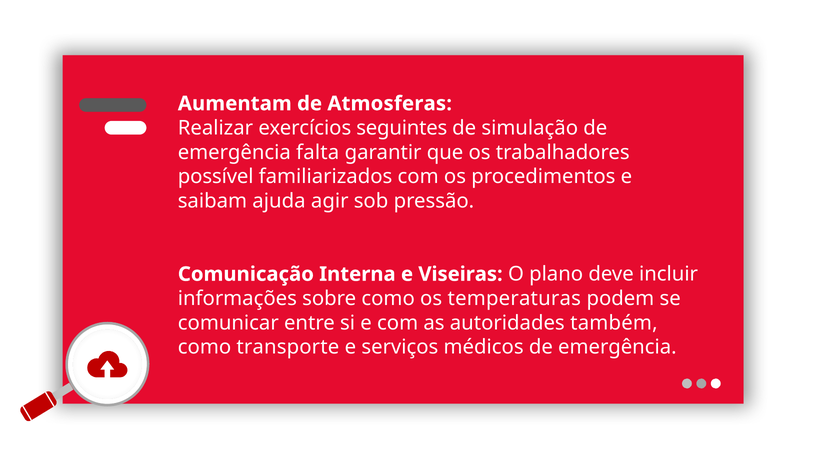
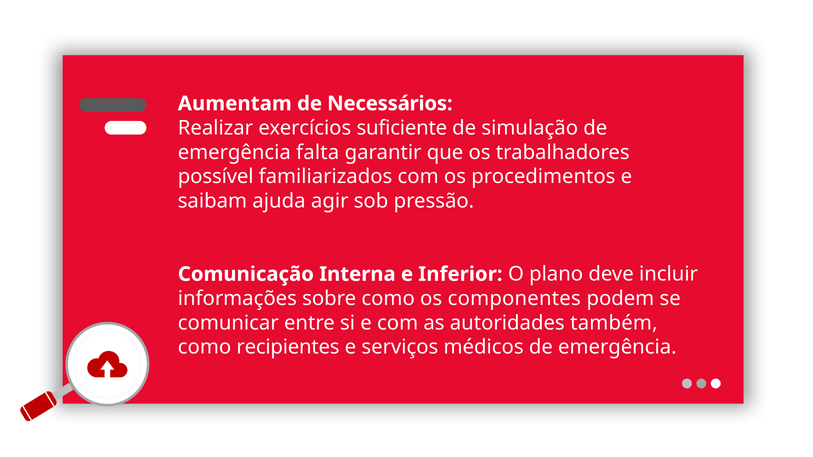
Atmosferas: Atmosferas -> Necessários (390, 104)
seguintes: seguintes -> suficiente (402, 128)
Viseiras: Viseiras -> Inferior (460, 274)
temperaturas: temperaturas -> componentes (514, 299)
transporte: transporte -> recipientes (288, 348)
